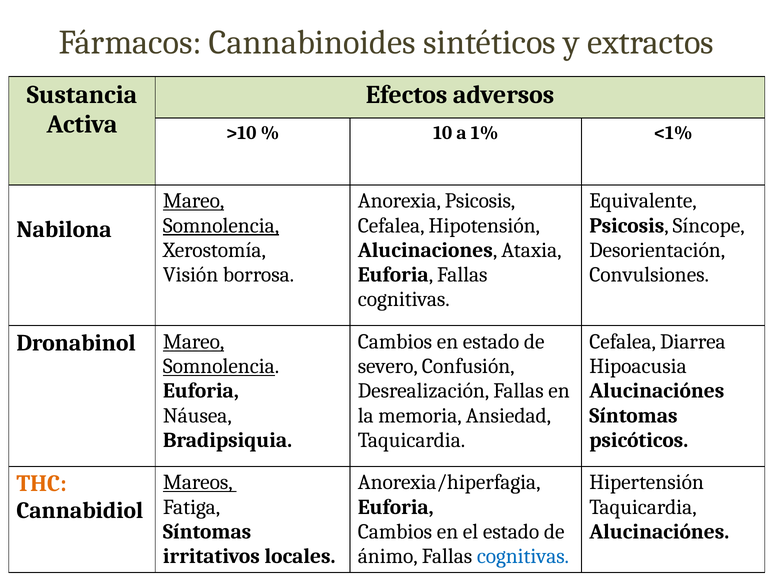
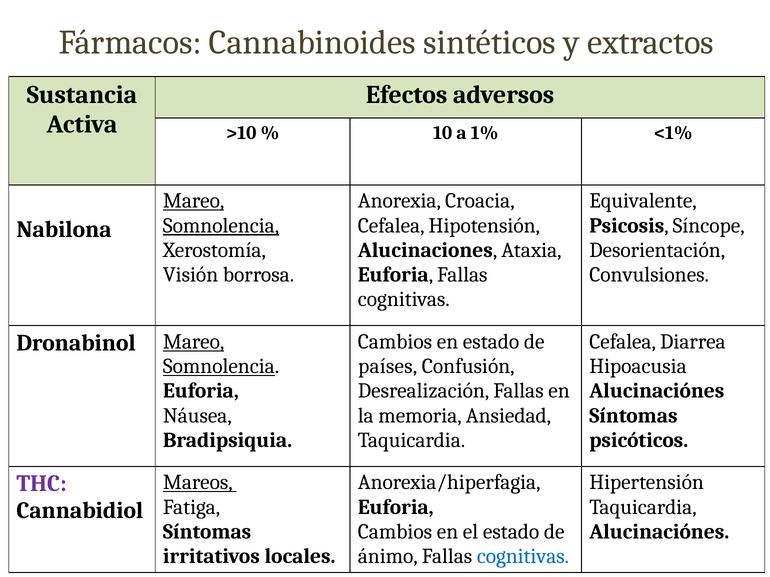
Anorexia Psicosis: Psicosis -> Croacia (480, 201)
severo: severo -> países (388, 367)
THC colour: orange -> purple (42, 484)
